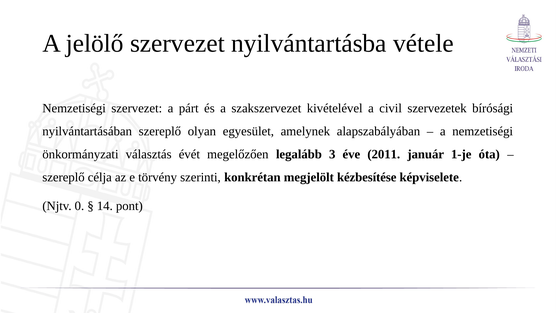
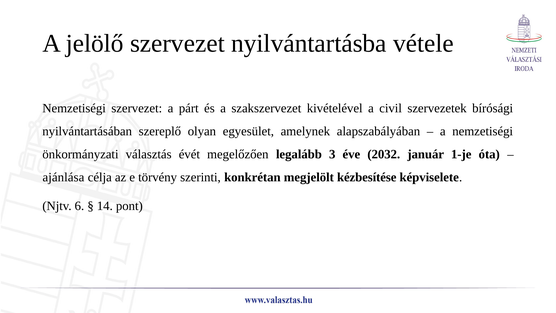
2011: 2011 -> 2032 (384, 154)
szereplő: szereplő -> ajánlása (63, 177)
0: 0 -> 6 (79, 206)
